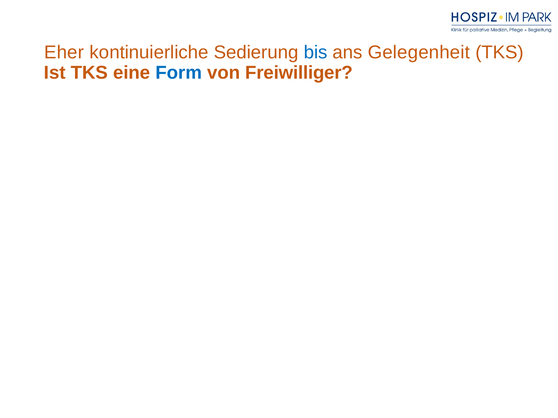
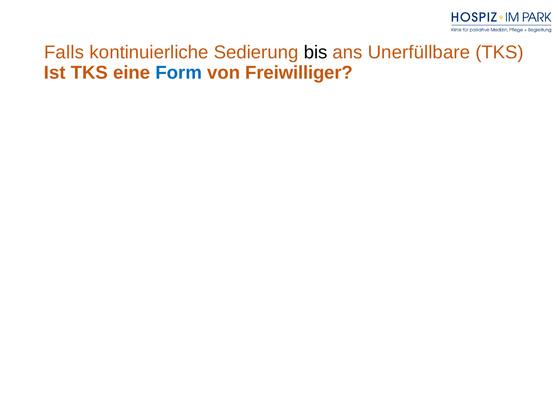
Eher: Eher -> Falls (64, 53)
bis colour: blue -> black (316, 53)
Gelegenheit: Gelegenheit -> Unerfüllbare (419, 53)
